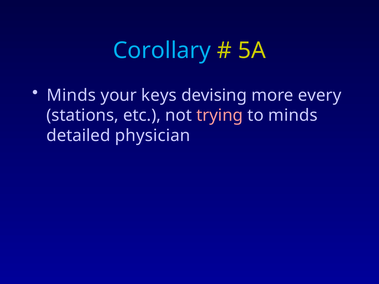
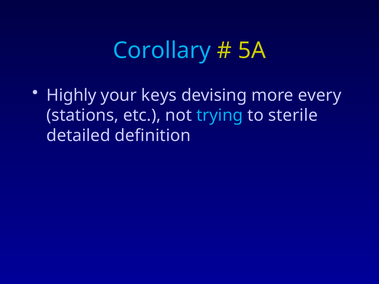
Minds: Minds -> Highly (71, 95)
trying colour: pink -> light blue (220, 116)
to minds: minds -> sterile (293, 116)
physician: physician -> definition (153, 136)
